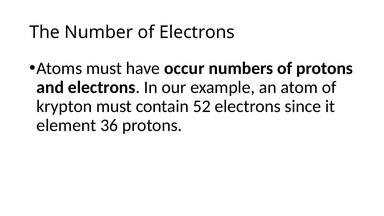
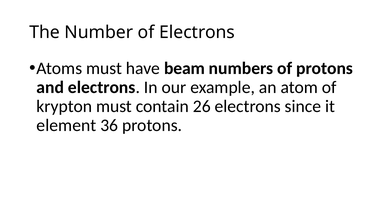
occur: occur -> beam (184, 68)
52: 52 -> 26 (202, 106)
